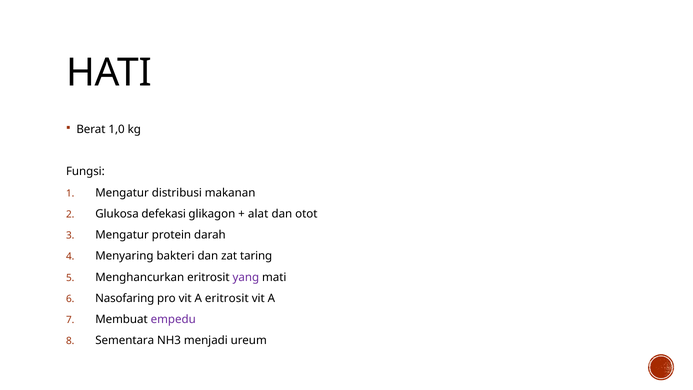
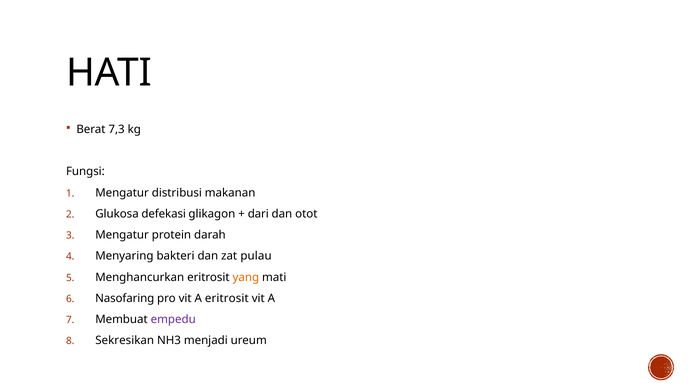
1,0: 1,0 -> 7,3 (117, 129)
alat: alat -> dari (258, 214)
taring: taring -> pulau (256, 256)
yang colour: purple -> orange (246, 277)
Sementara: Sementara -> Sekresikan (125, 341)
